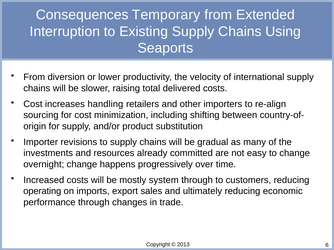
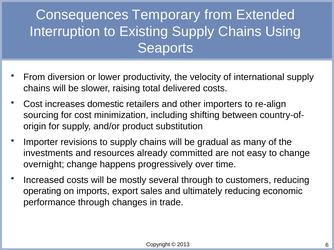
handling: handling -> domestic (105, 104)
system: system -> several (164, 180)
